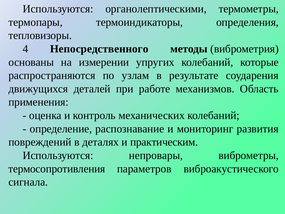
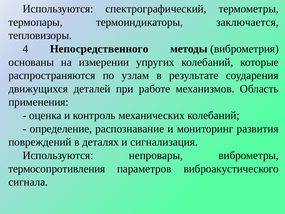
органолептическими: органолептическими -> спектрографический (156, 9)
определения: определения -> заключается (247, 22)
практическим: практическим -> сигнализация (164, 142)
